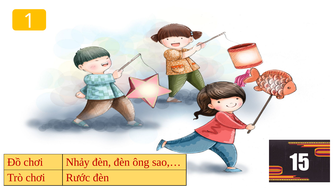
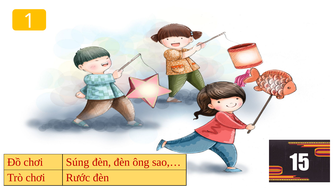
Nhảy: Nhảy -> Súng (78, 162)
